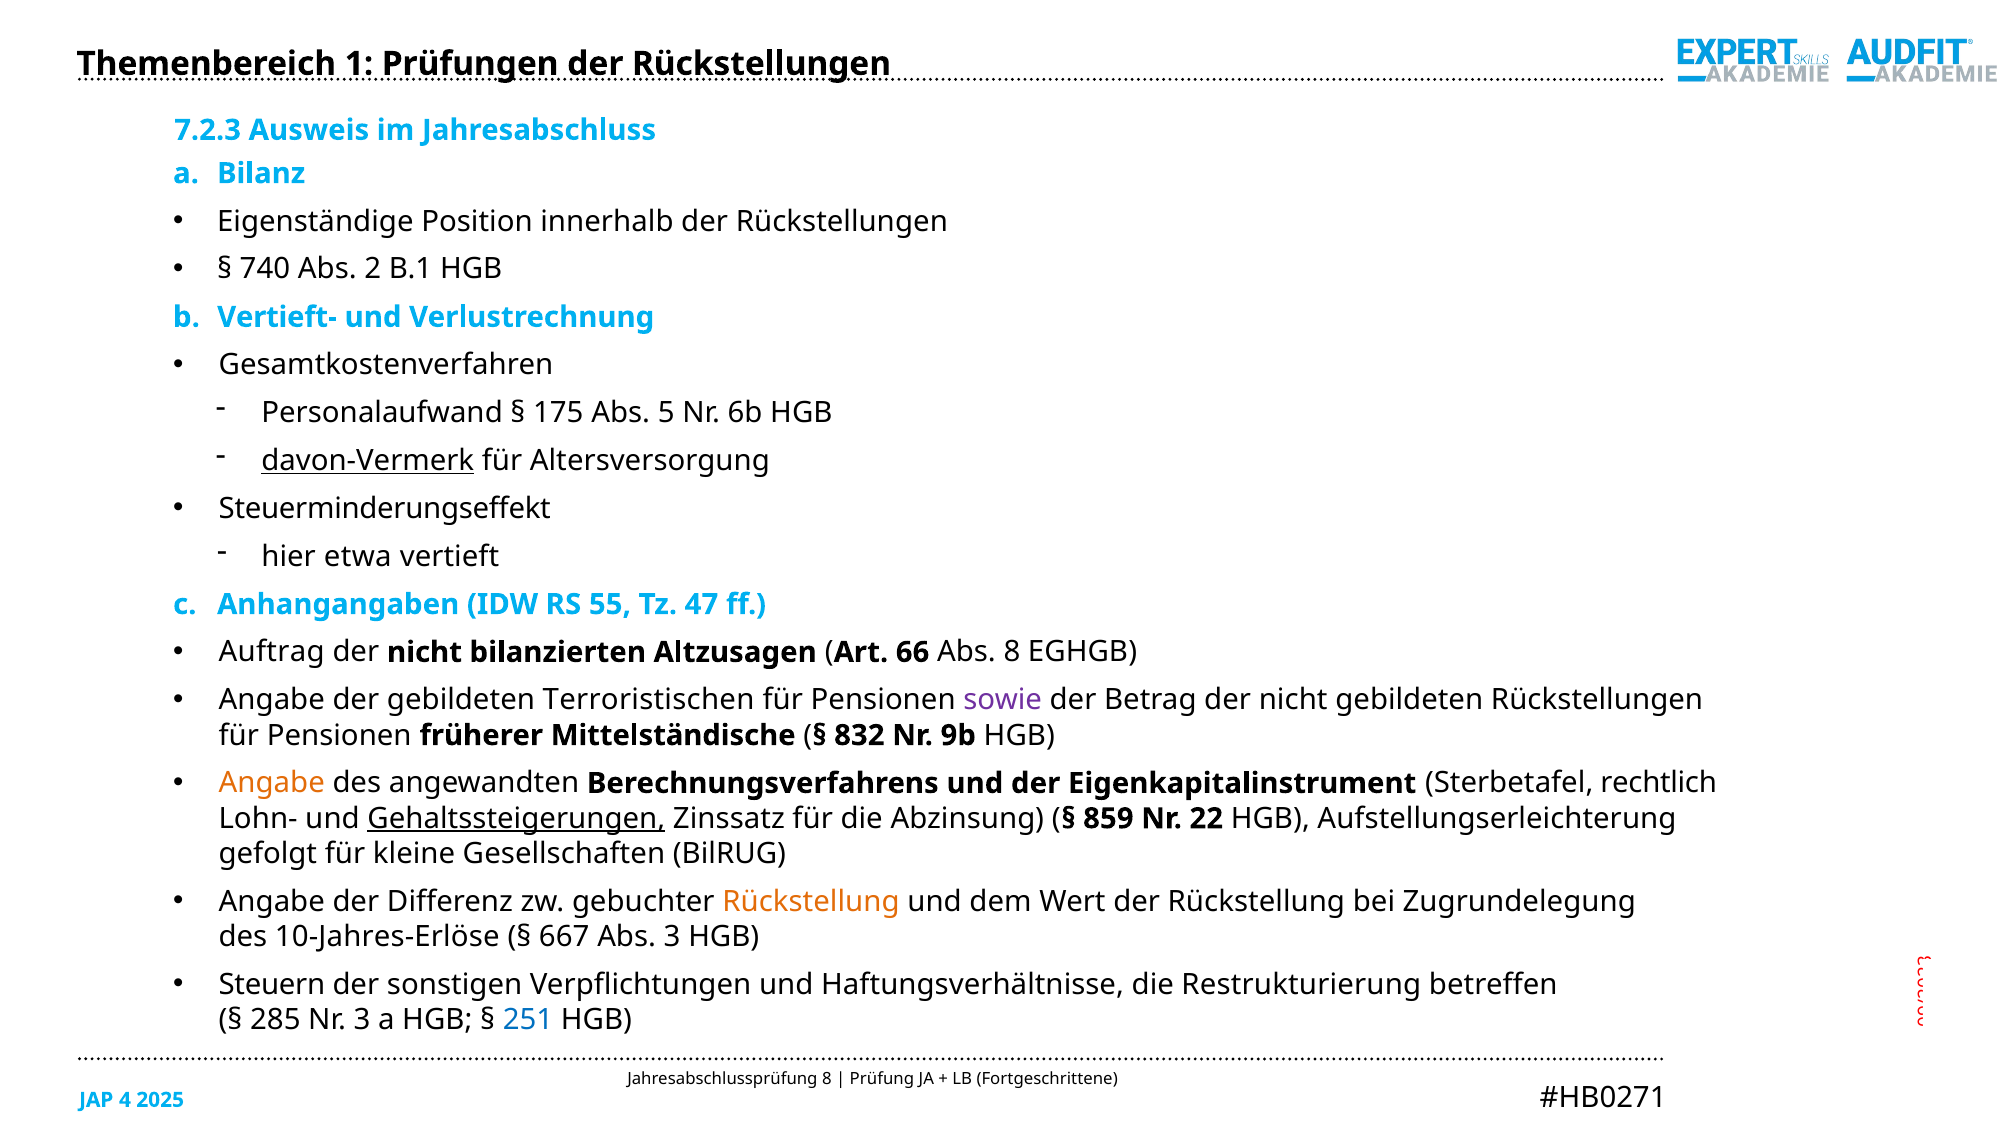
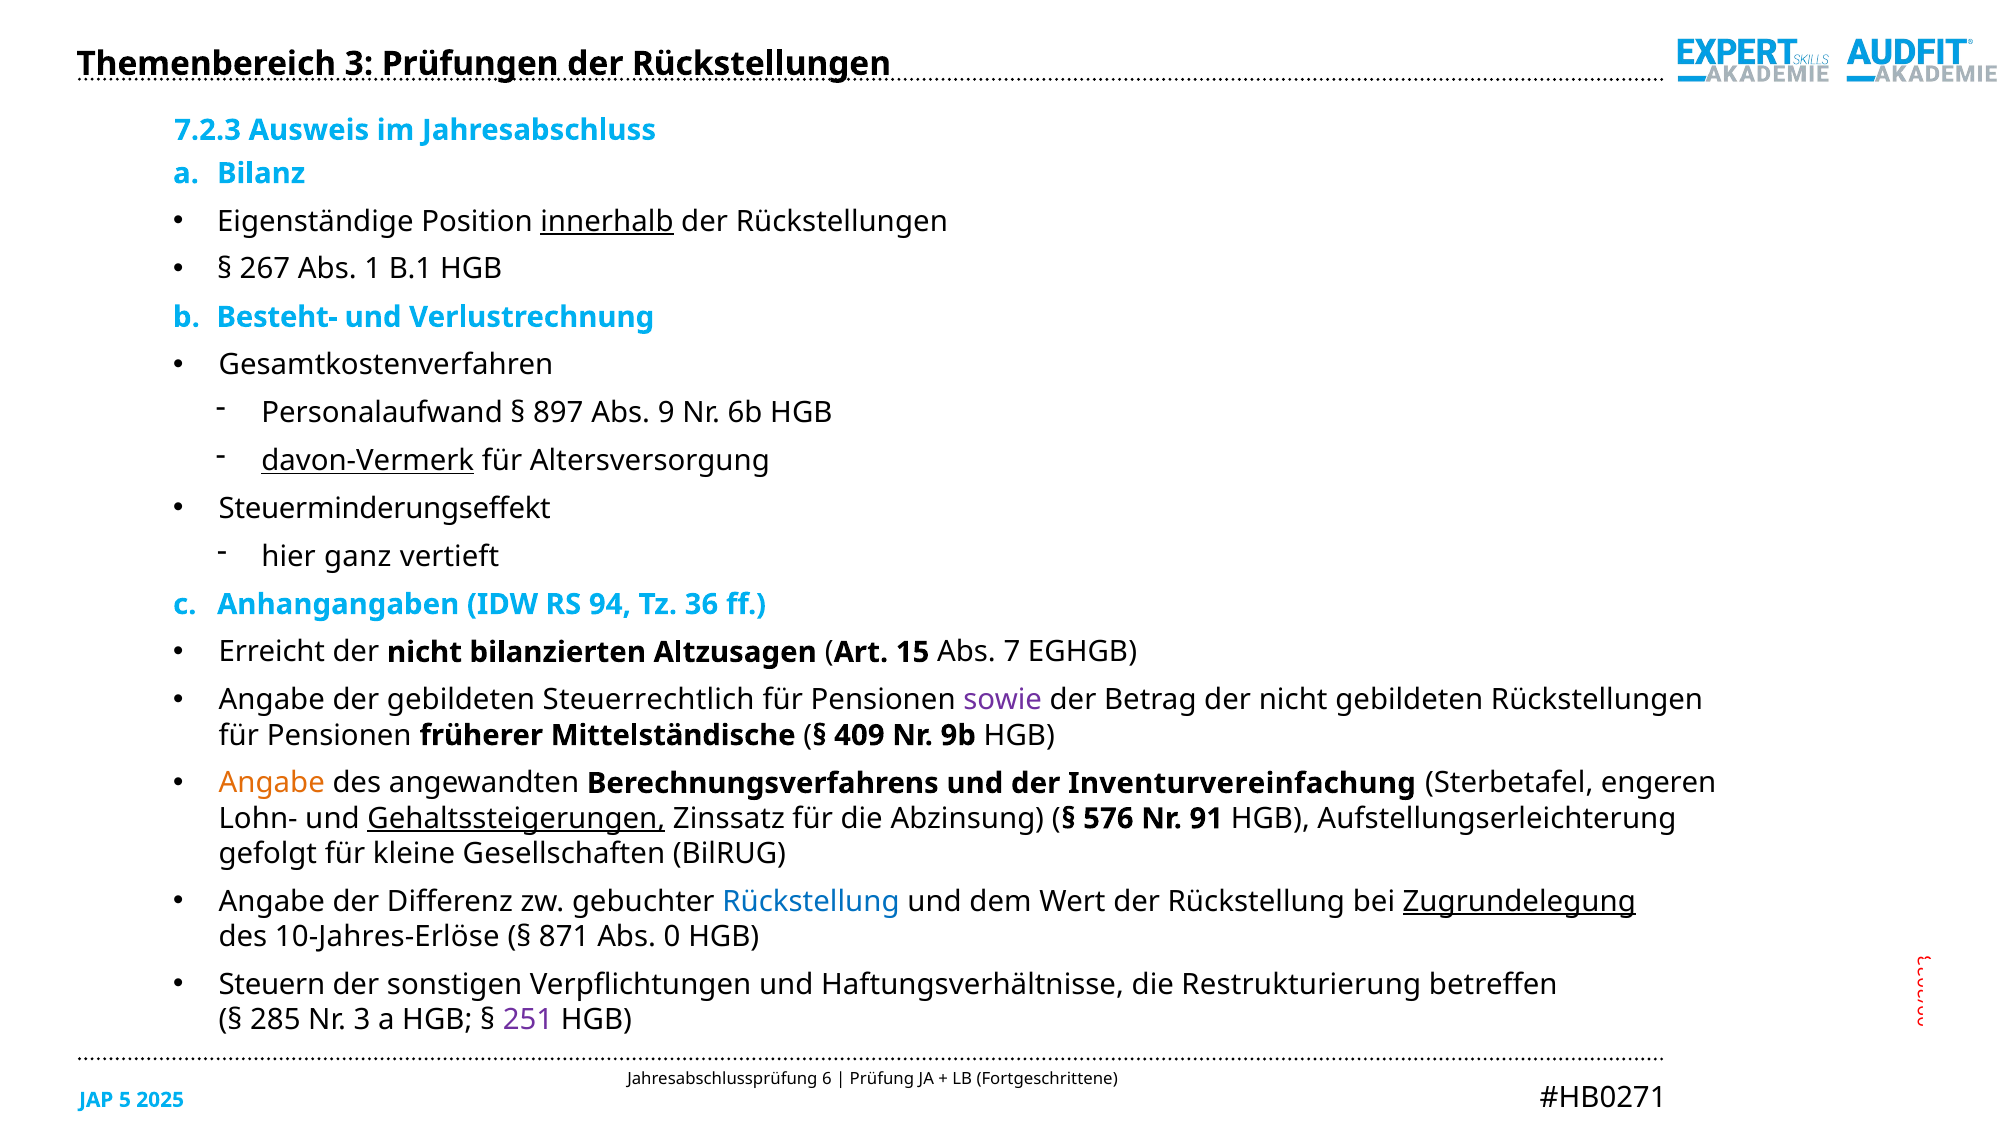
Themenbereich 1: 1 -> 3 (359, 64)
innerhalb underline: none -> present (607, 221)
740: 740 -> 267 (265, 269)
Abs 2: 2 -> 1 (373, 269)
Vertieft-: Vertieft- -> Besteht- (277, 317)
175: 175 -> 897 (558, 413)
Abs 5: 5 -> 9 (666, 413)
etwa: etwa -> ganz (358, 556)
55: 55 -> 94 (610, 604)
47: 47 -> 36 (701, 604)
Auftrag: Auftrag -> Erreicht (272, 652)
66: 66 -> 15 (913, 652)
Abs 8: 8 -> 7 (1012, 652)
Terroristischen: Terroristischen -> Steuerrechtlich (649, 700)
832: 832 -> 409 (859, 735)
Eigenkapitalinstrument: Eigenkapitalinstrument -> Inventurvereinfachung (1242, 783)
rechtlich: rechtlich -> engeren (1659, 783)
859: 859 -> 576 (1108, 818)
22: 22 -> 91 (1206, 818)
Rückstellung colour: orange -> blue (811, 902)
Zugrundelegung underline: none -> present (1519, 902)
667: 667 -> 871 (564, 937)
Abs 3: 3 -> 0 (672, 937)
251 colour: blue -> purple (528, 1020)
8: 8 -> 6 (827, 1079)
4: 4 -> 5 (125, 1100)
